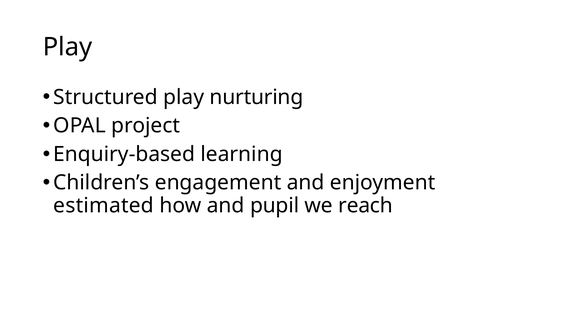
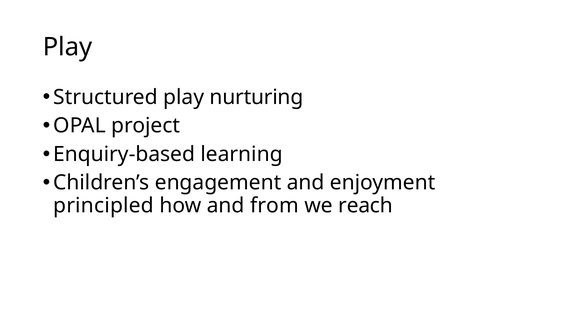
estimated: estimated -> principled (104, 206)
pupil: pupil -> from (274, 206)
